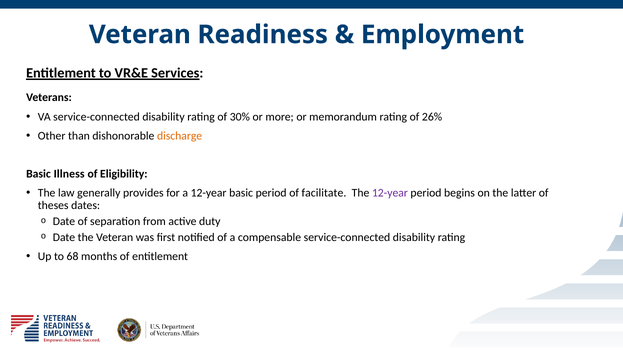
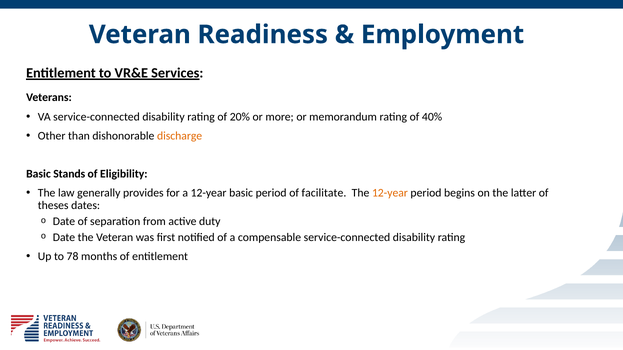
30%: 30% -> 20% (240, 117)
26%: 26% -> 40% (432, 117)
Illness: Illness -> Stands (69, 174)
12-year colour: purple -> orange (390, 193)
68: 68 -> 78 (73, 257)
